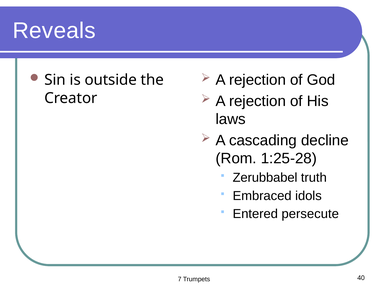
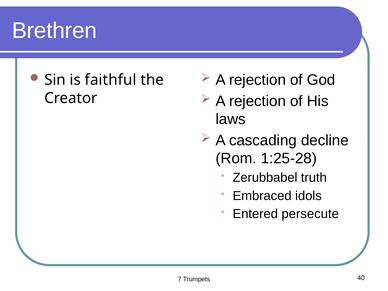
Reveals: Reveals -> Brethren (54, 31)
outside: outside -> faithful (111, 80)
